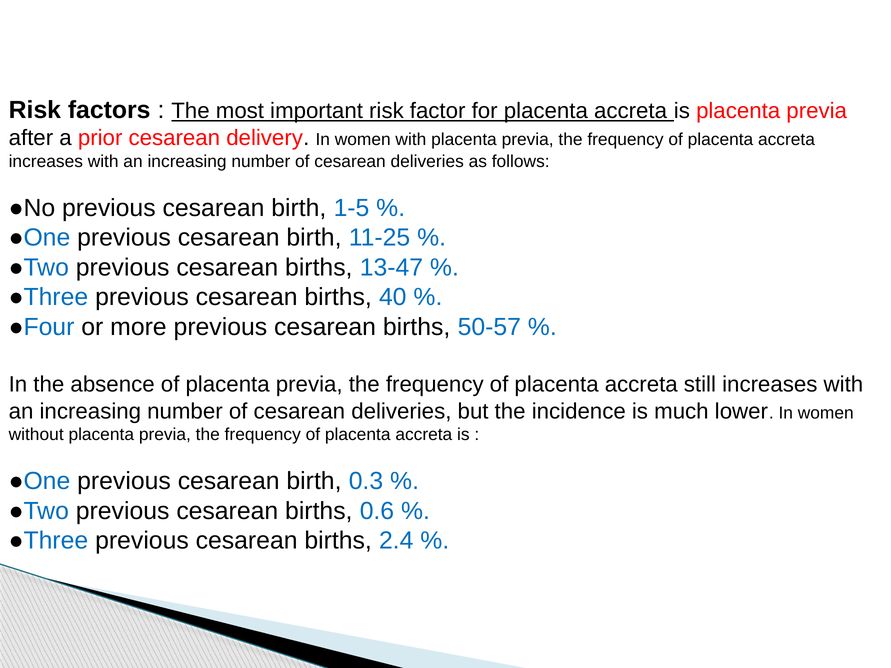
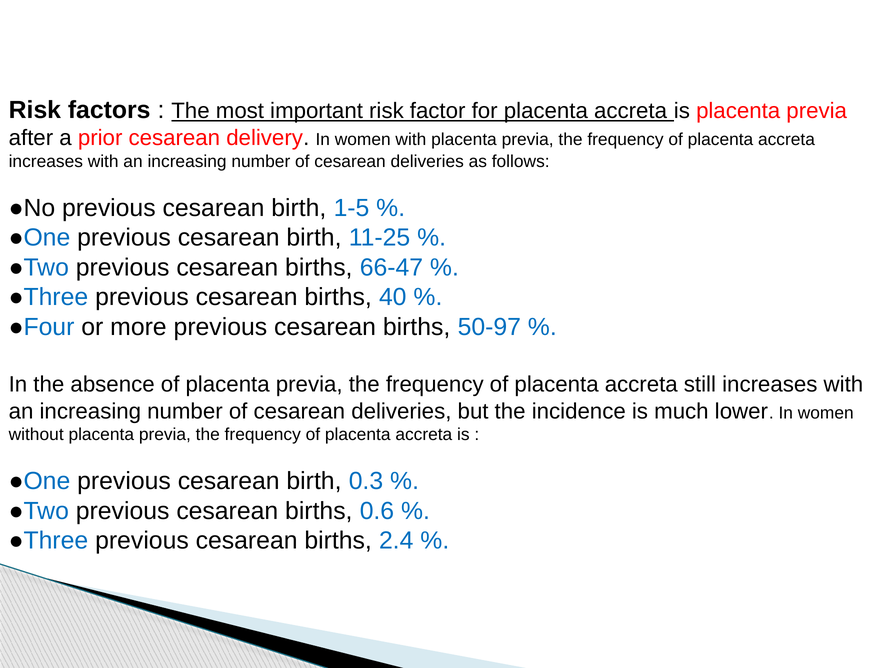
13-47: 13-47 -> 66-47 (391, 268)
50-57: 50-57 -> 50-97 (489, 327)
